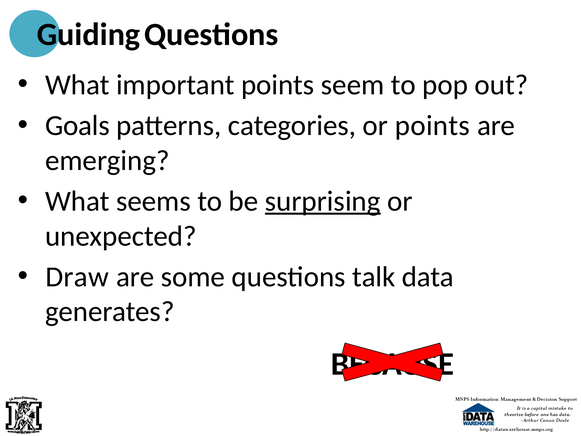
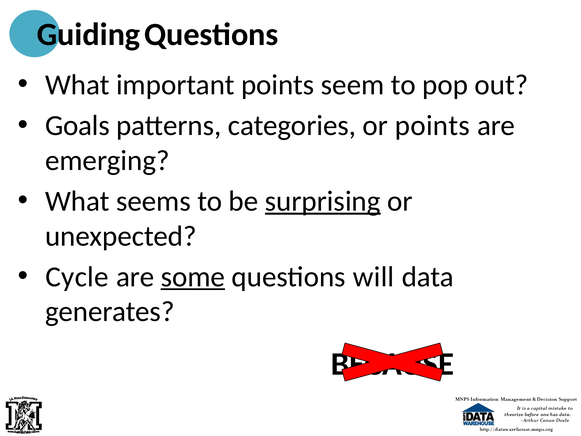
Draw: Draw -> Cycle (77, 277)
some underline: none -> present (193, 277)
talk: talk -> will (374, 277)
